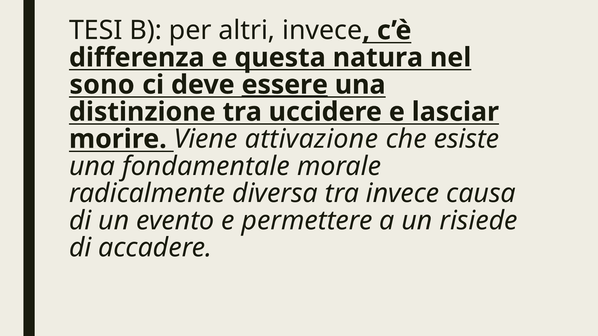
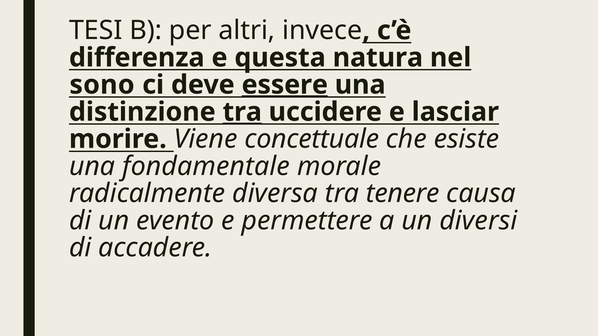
tra underline: none -> present (242, 112)
attivazione: attivazione -> concettuale (312, 139)
tra invece: invece -> tenere (403, 194)
risiede: risiede -> diversi (478, 221)
